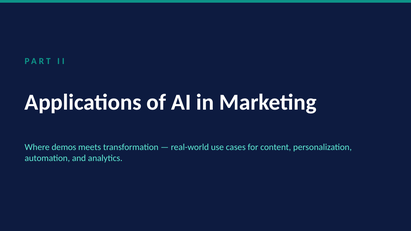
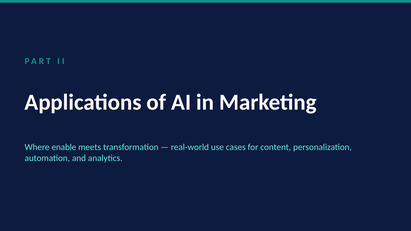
demos: demos -> enable (64, 147)
